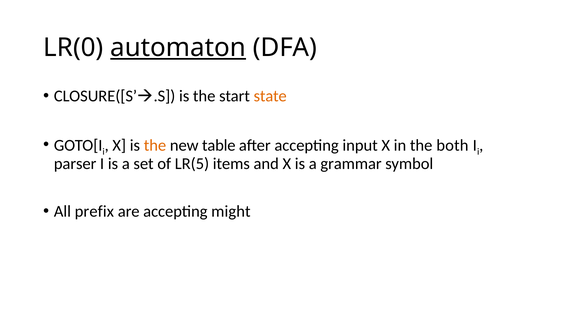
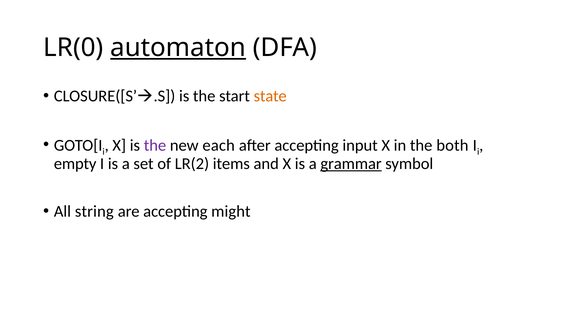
the colour: orange -> purple (155, 145)
table: table -> each (219, 145)
parser: parser -> empty (75, 164)
LR(5: LR(5 -> LR(2 (192, 164)
grammar underline: none -> present (351, 164)
prefix: prefix -> string (94, 211)
